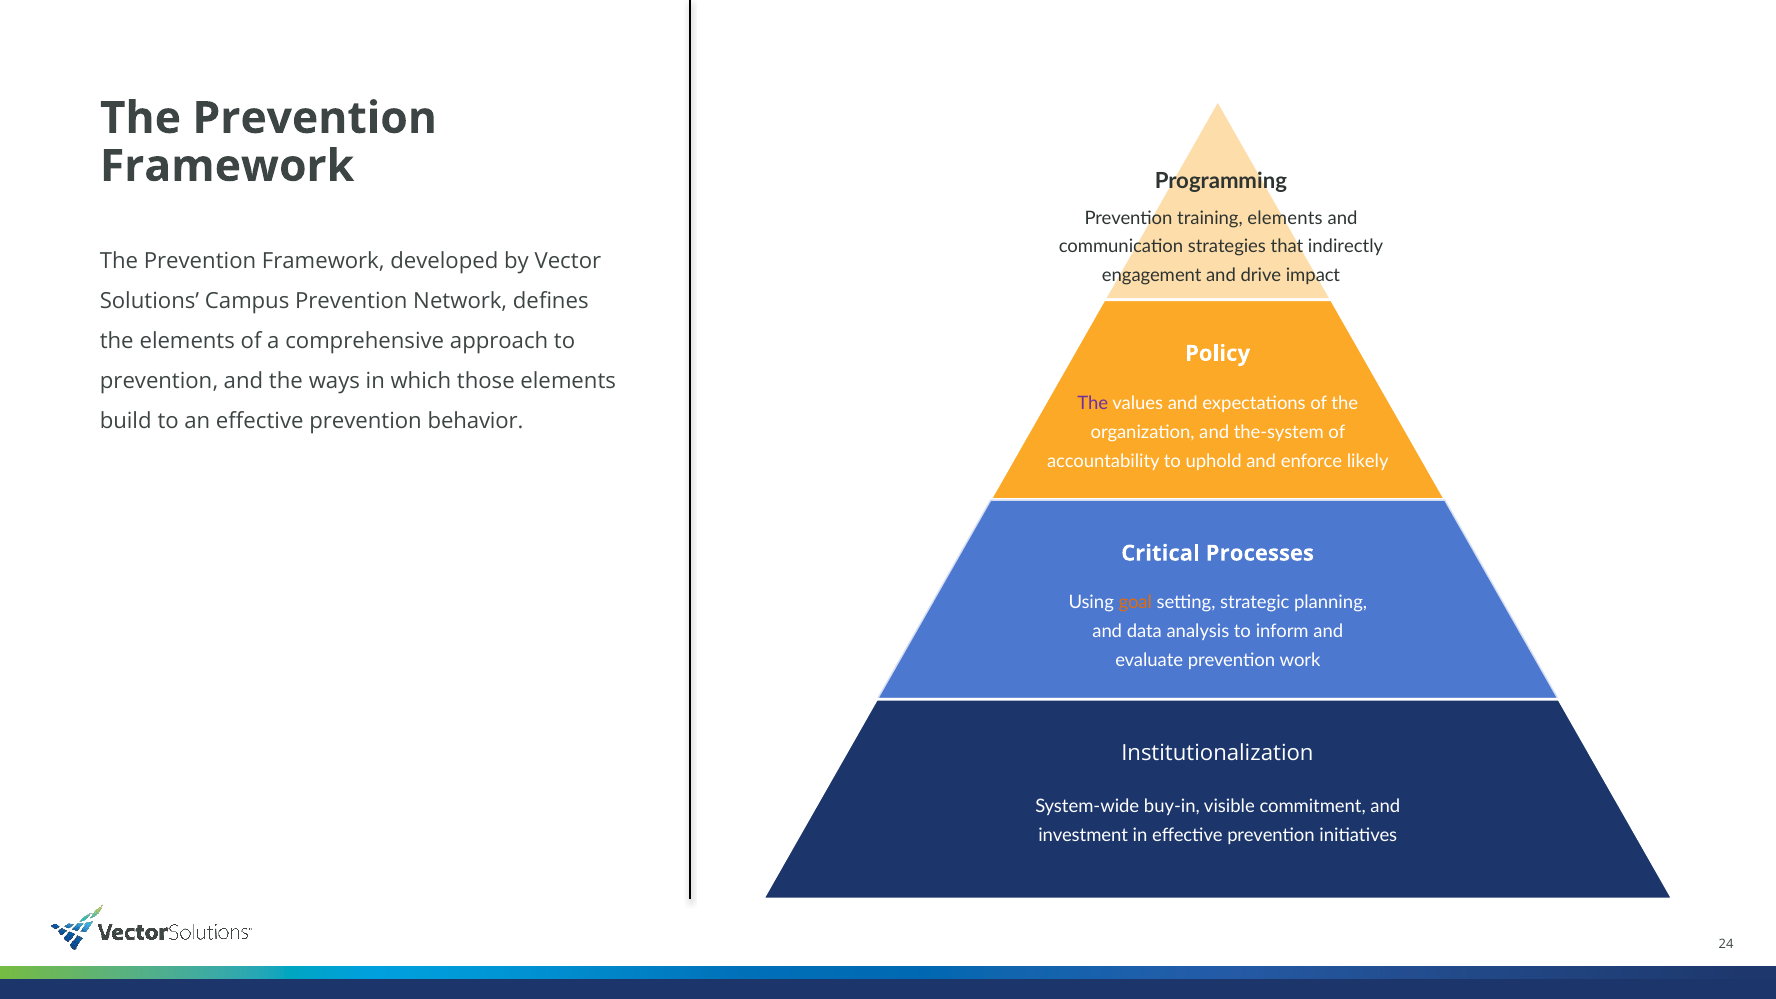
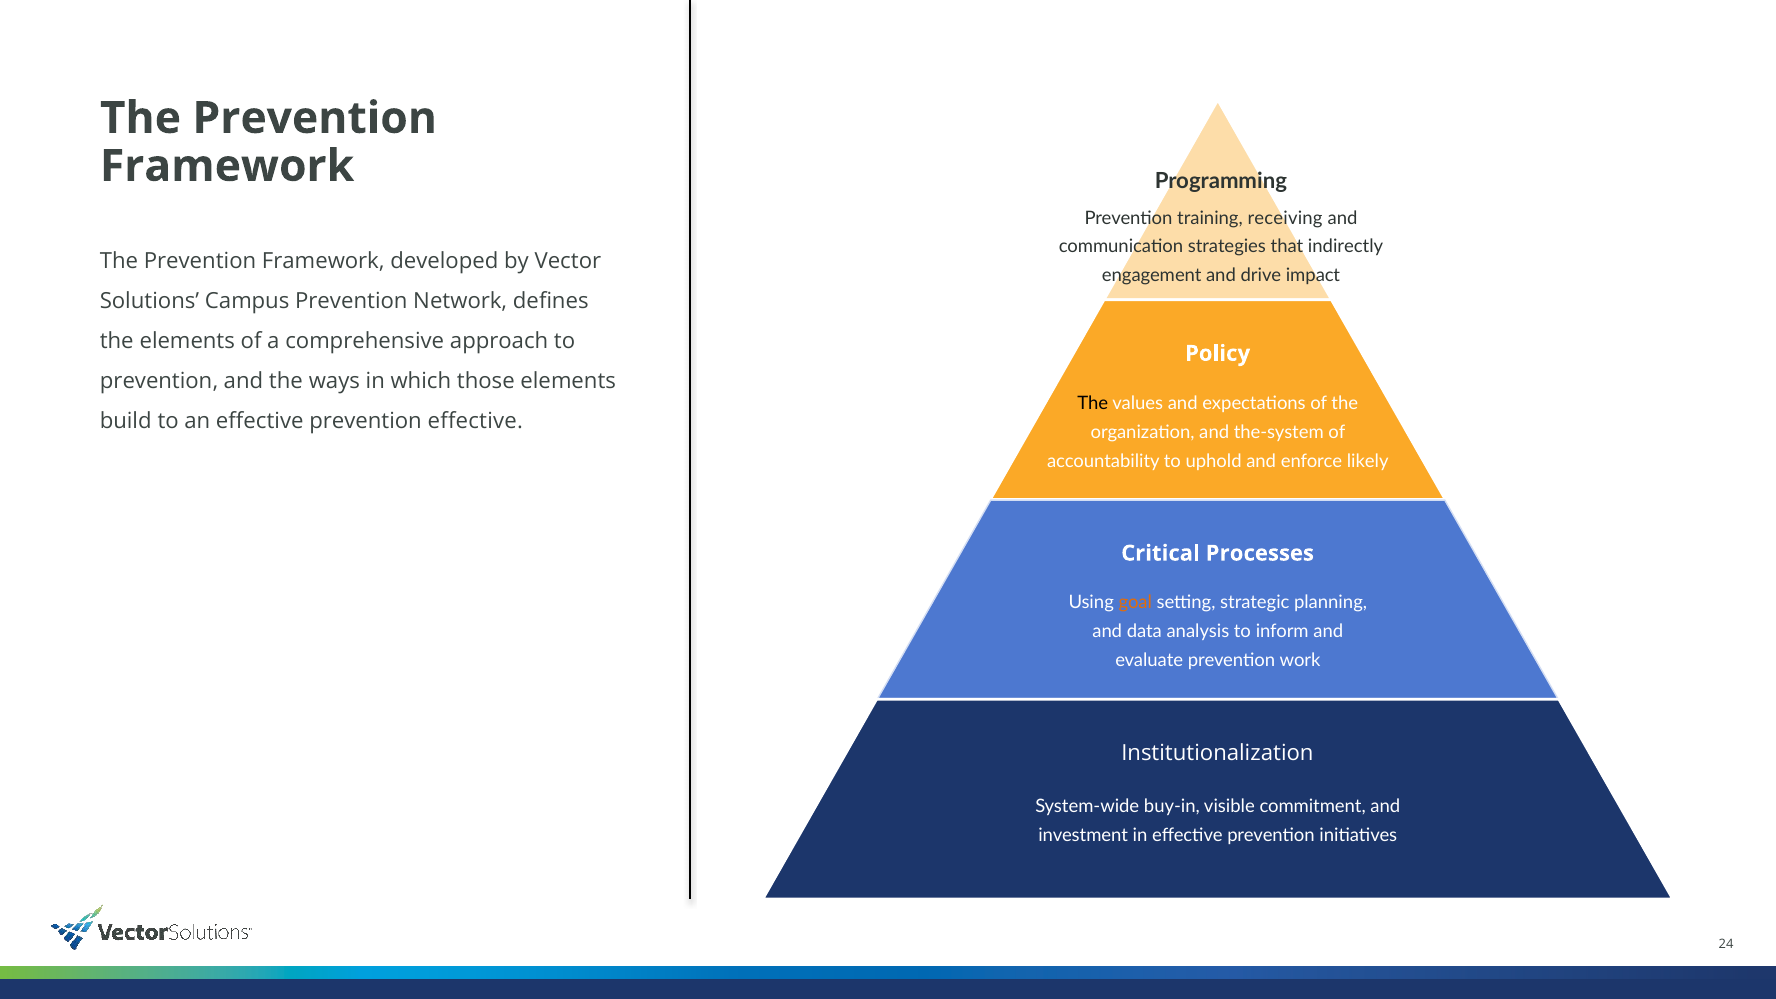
training elements: elements -> receiving (1285, 218)
The colour: purple -> black (1093, 403)
prevention behavior: behavior -> effective (475, 421)
